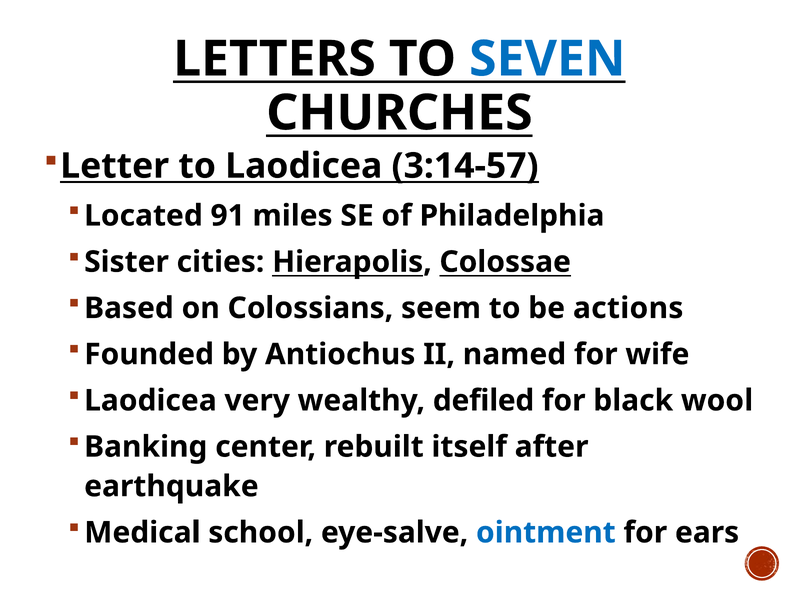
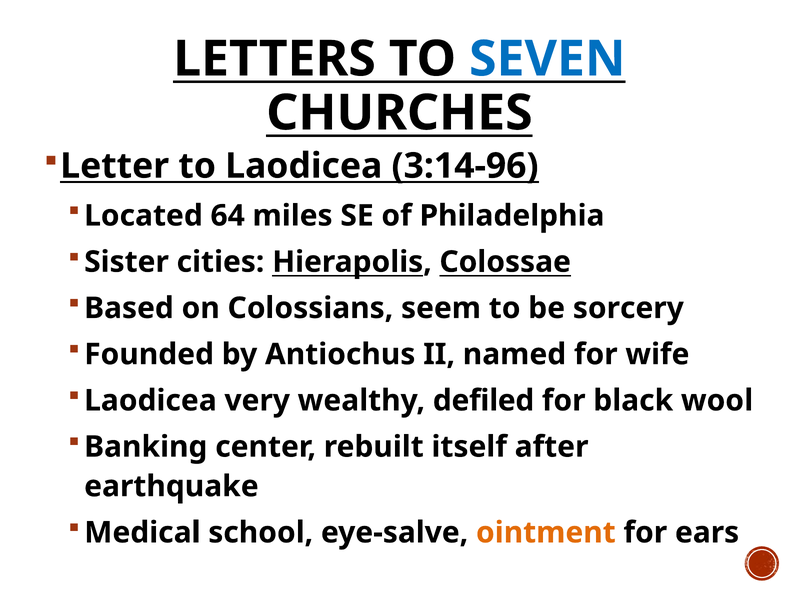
3:14-57: 3:14-57 -> 3:14-96 (465, 166)
91: 91 -> 64 (228, 216)
actions: actions -> sorcery (628, 308)
ointment colour: blue -> orange (546, 533)
